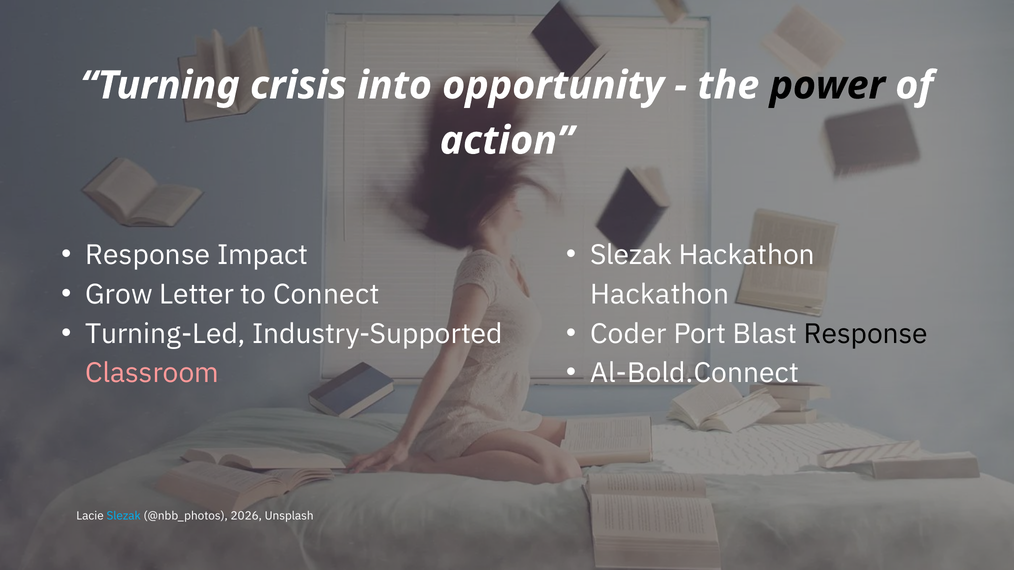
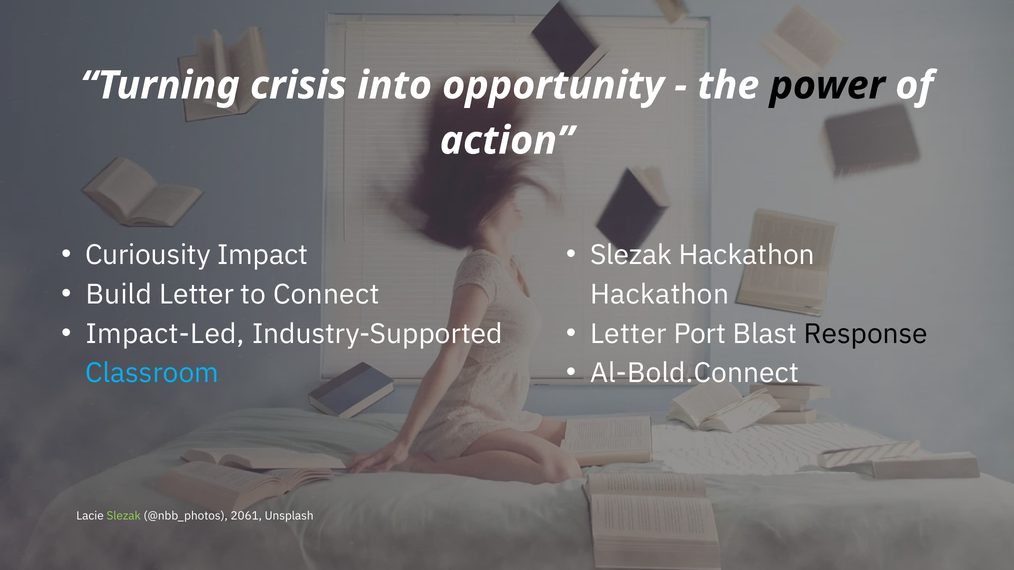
Response: Response -> Curiousity (148, 255)
Grow: Grow -> Build (119, 295)
Turning-Led: Turning-Led -> Impact-Led (165, 334)
Coder: Coder -> Letter (628, 334)
Classroom colour: pink -> light blue (152, 373)
Slezak colour: light blue -> light green (124, 516)
2026: 2026 -> 2061 (246, 516)
